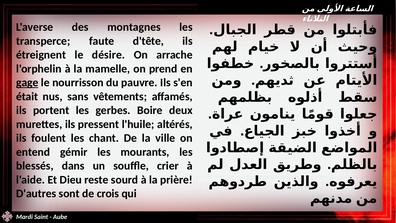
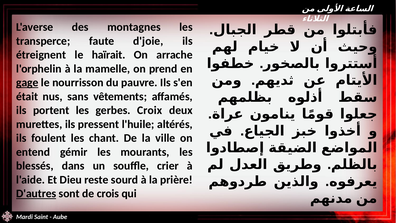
d'tête: d'tête -> d'joie (148, 41)
désire: désire -> haïrait (109, 55)
Boire: Boire -> Croix (150, 110)
D'autres underline: none -> present (36, 193)
